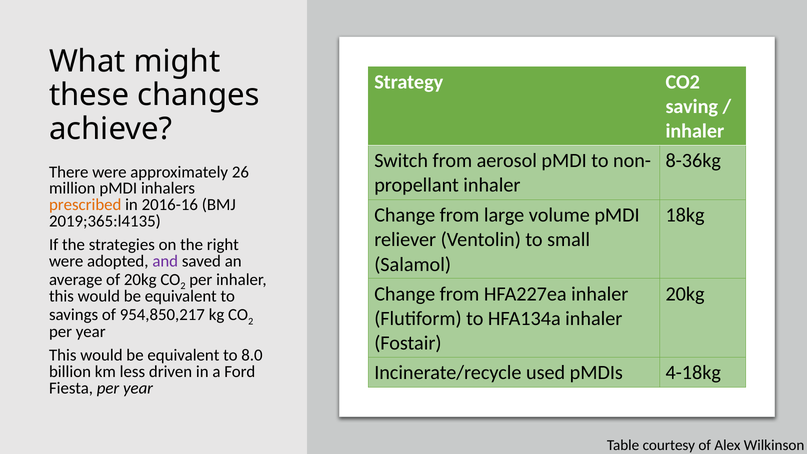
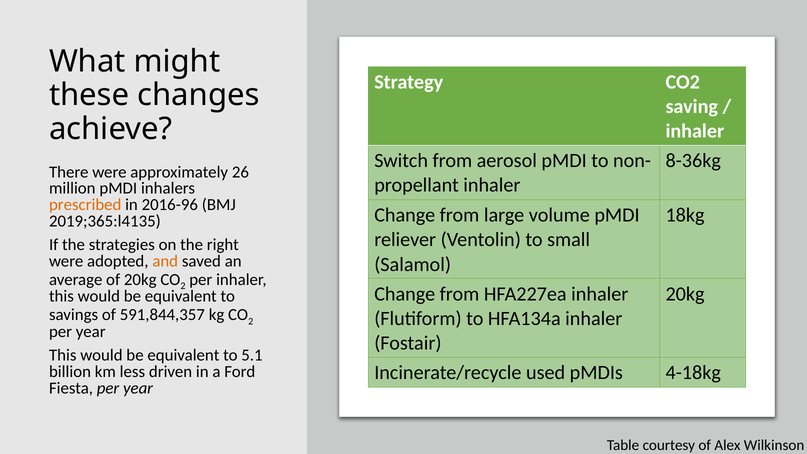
2016-16: 2016-16 -> 2016-96 (170, 205)
and colour: purple -> orange (165, 261)
954,850,217: 954,850,217 -> 591,844,357 (162, 315)
8.0: 8.0 -> 5.1 (252, 355)
